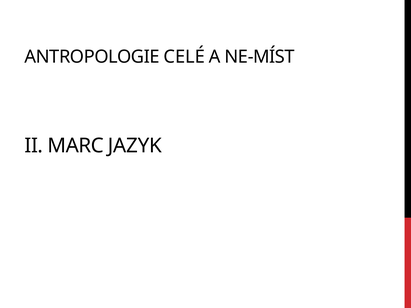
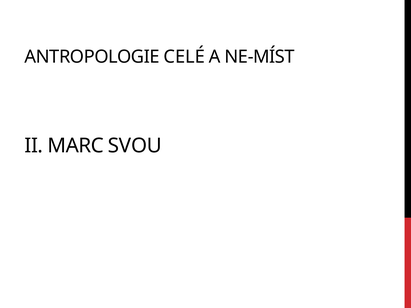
JAZYK: JAZYK -> SVOU (135, 146)
